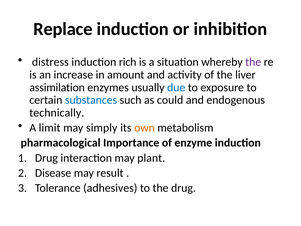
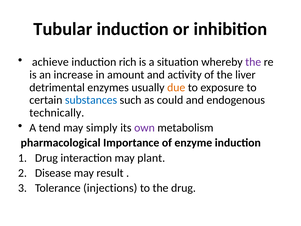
Replace: Replace -> Tubular (63, 29)
distress: distress -> achieve (50, 62)
assimilation: assimilation -> detrimental (57, 87)
due colour: blue -> orange (176, 87)
limit: limit -> tend (50, 128)
own colour: orange -> purple (144, 128)
adhesives: adhesives -> injections (110, 188)
